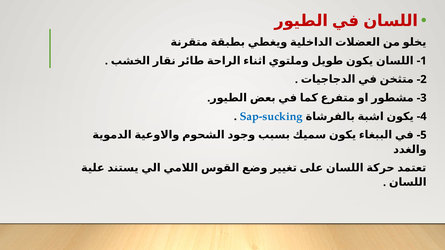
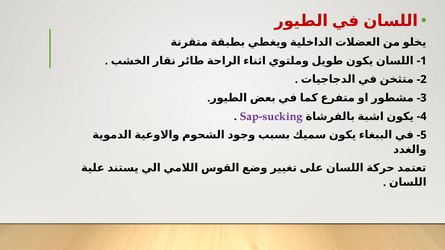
Sap-sucking colour: blue -> purple (271, 117)
